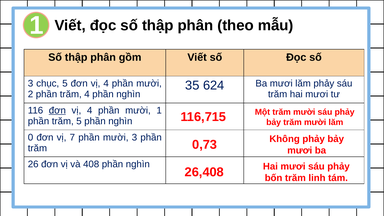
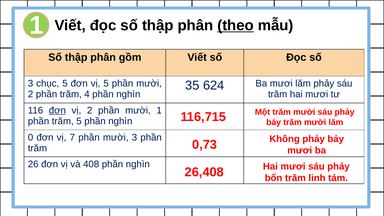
theo underline: none -> present (236, 25)
5 đơn vị 4: 4 -> 5 (106, 84)
4: 4 -> 2 (90, 110)
